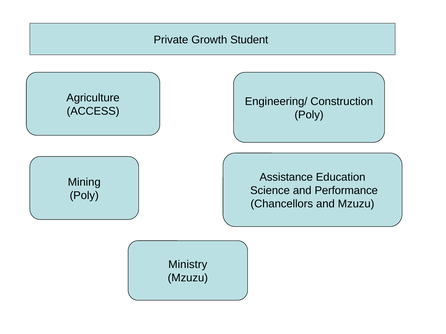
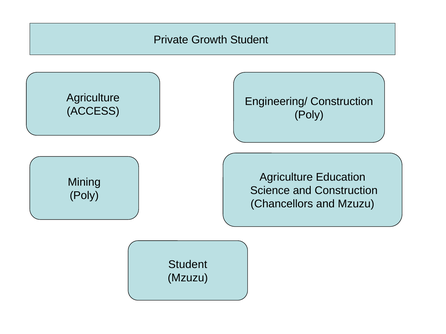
Assistance: Assistance -> Agriculture (286, 177)
and Performance: Performance -> Construction (346, 191)
Ministry: Ministry -> Student (188, 265)
